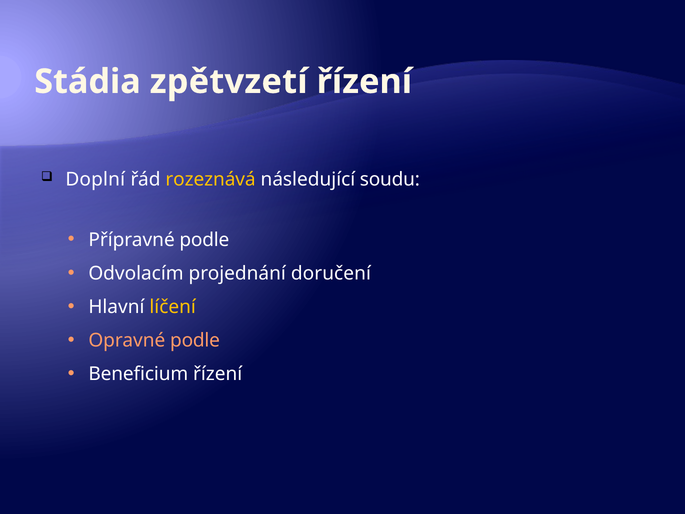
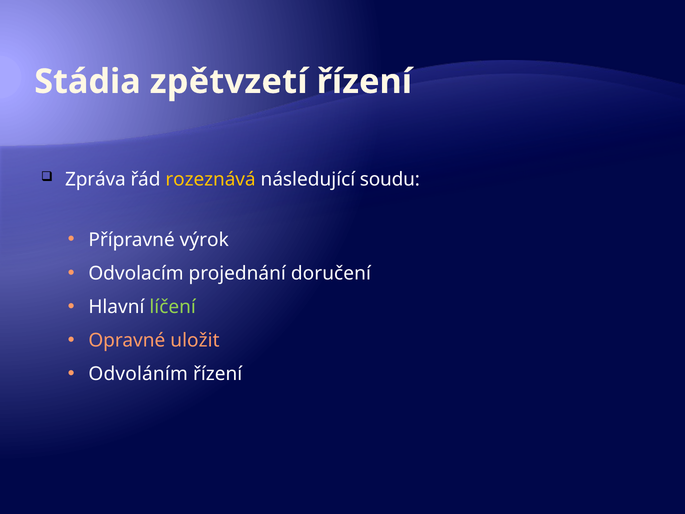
Doplní: Doplní -> Zpráva (95, 179)
Přípravné podle: podle -> výrok (204, 240)
líčení colour: yellow -> light green (173, 307)
Opravné podle: podle -> uložit (195, 340)
Beneficium: Beneficium -> Odvoláním (138, 374)
